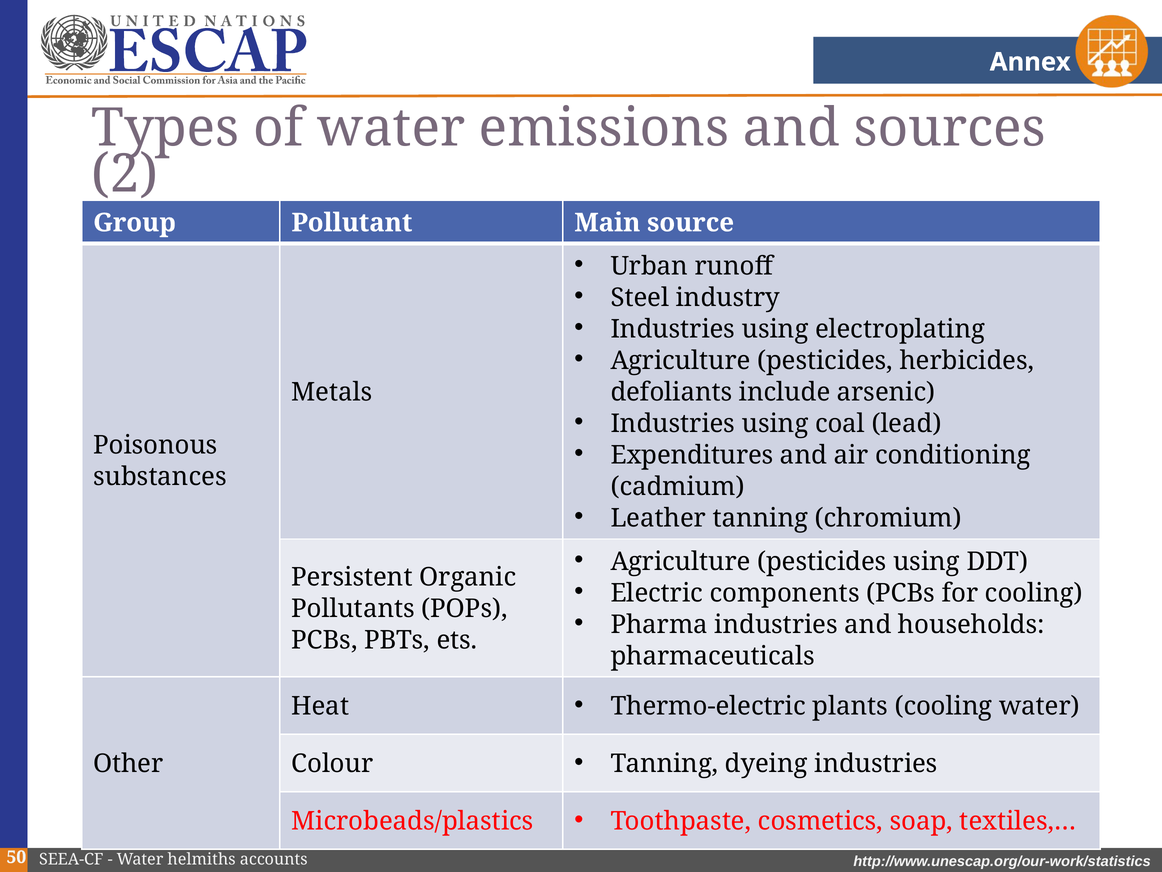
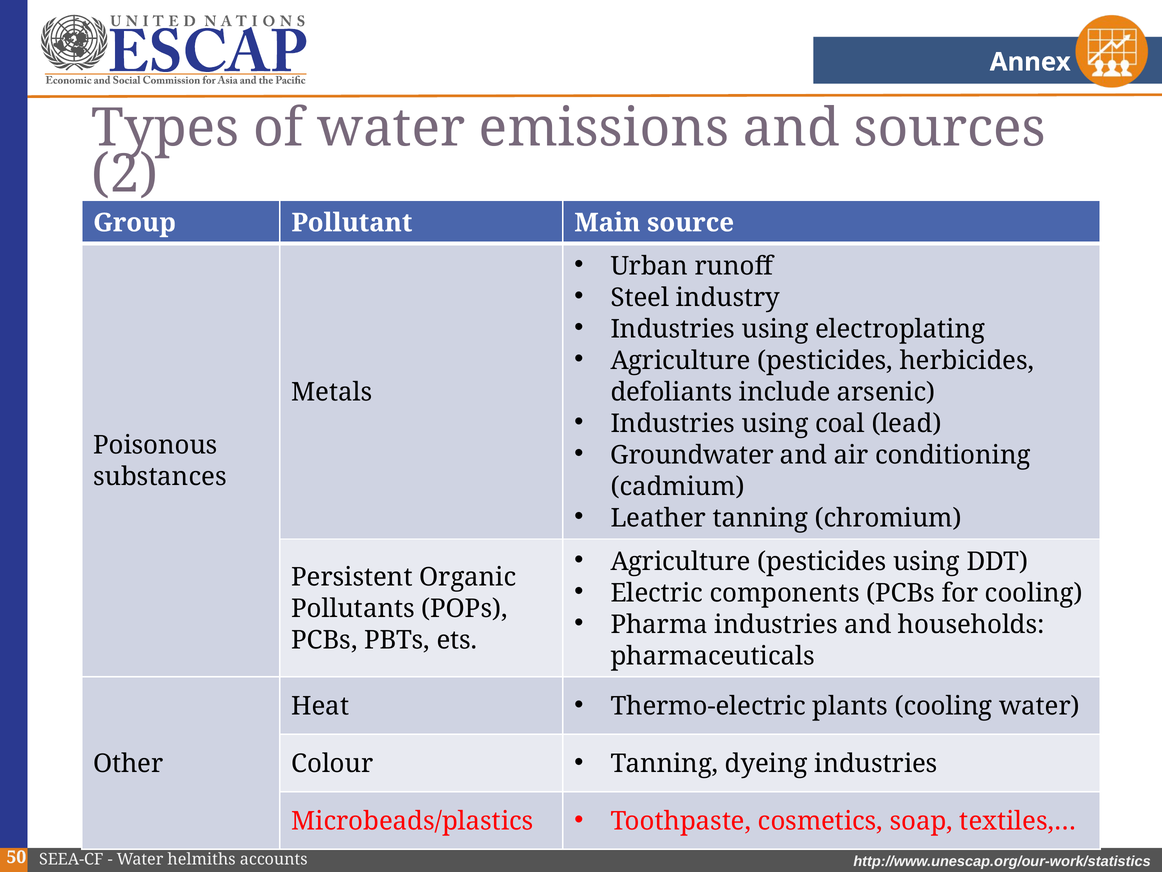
Expenditures: Expenditures -> Groundwater (692, 455)
